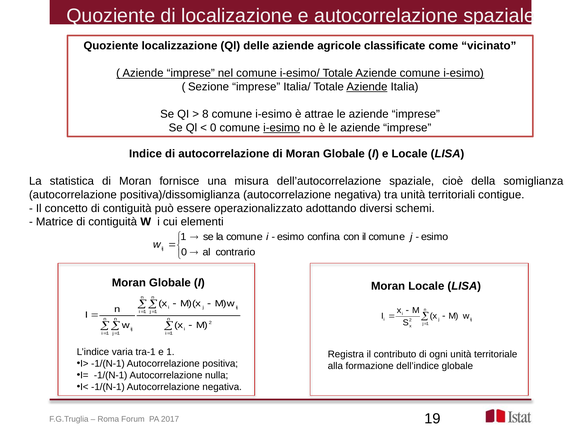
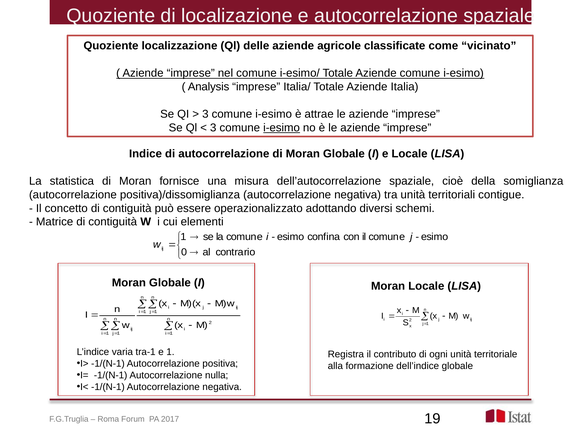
Sezione: Sezione -> Analysis (209, 87)
Aziende underline: present -> none (367, 87)
8: 8 -> 3 (205, 114)
0: 0 -> 3 (213, 128)
